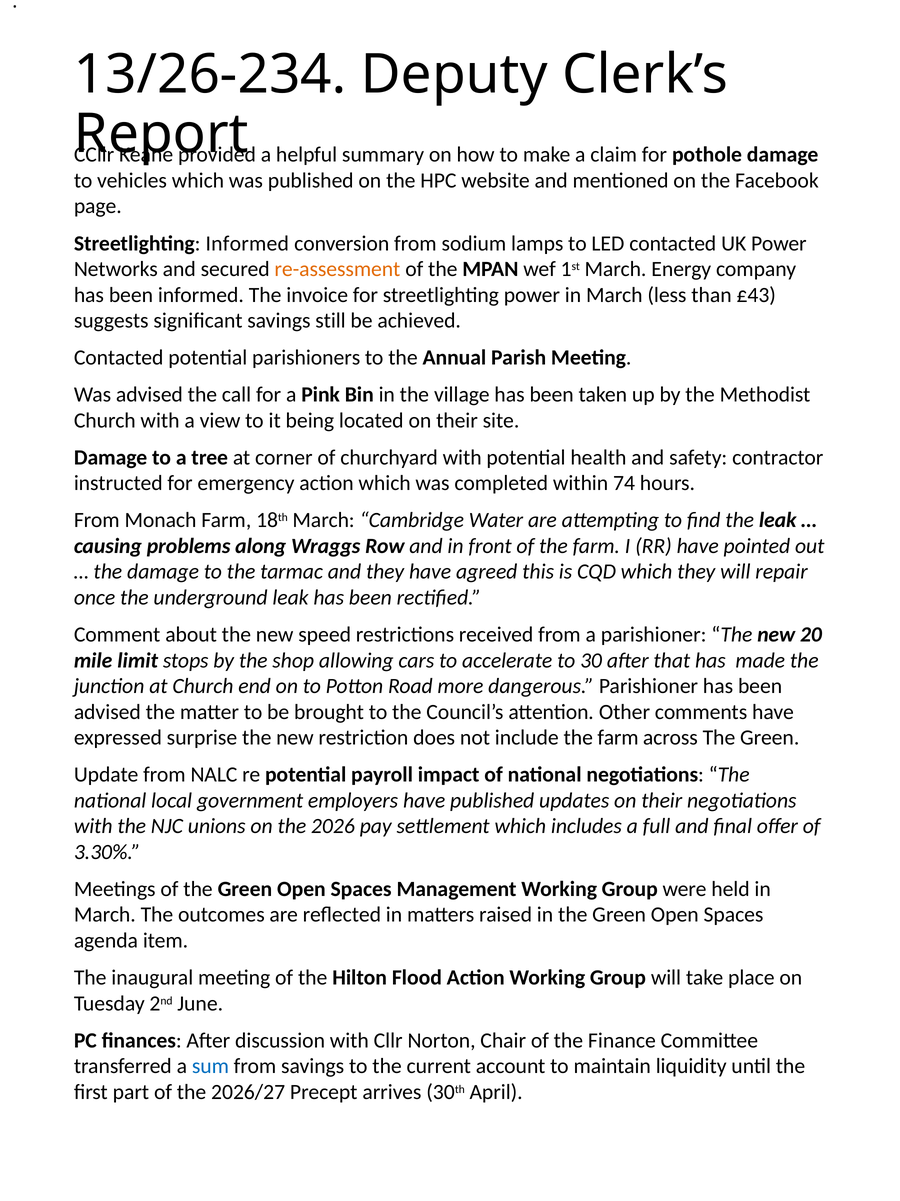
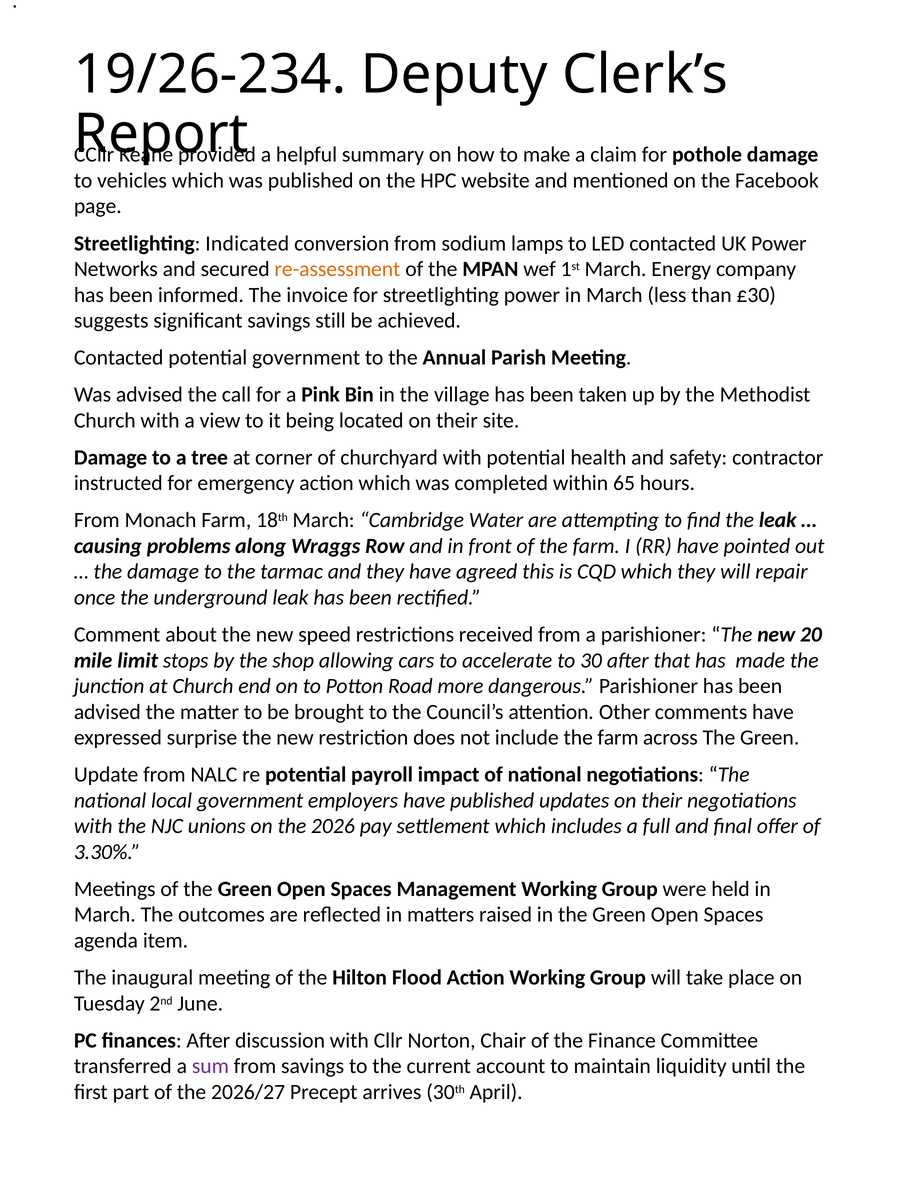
13/26-234: 13/26-234 -> 19/26-234 (210, 75)
Streetlighting Informed: Informed -> Indicated (247, 243)
£43: £43 -> £30 (756, 295)
potential parishioners: parishioners -> government (306, 357)
74: 74 -> 65 (624, 483)
sum colour: blue -> purple (210, 1065)
